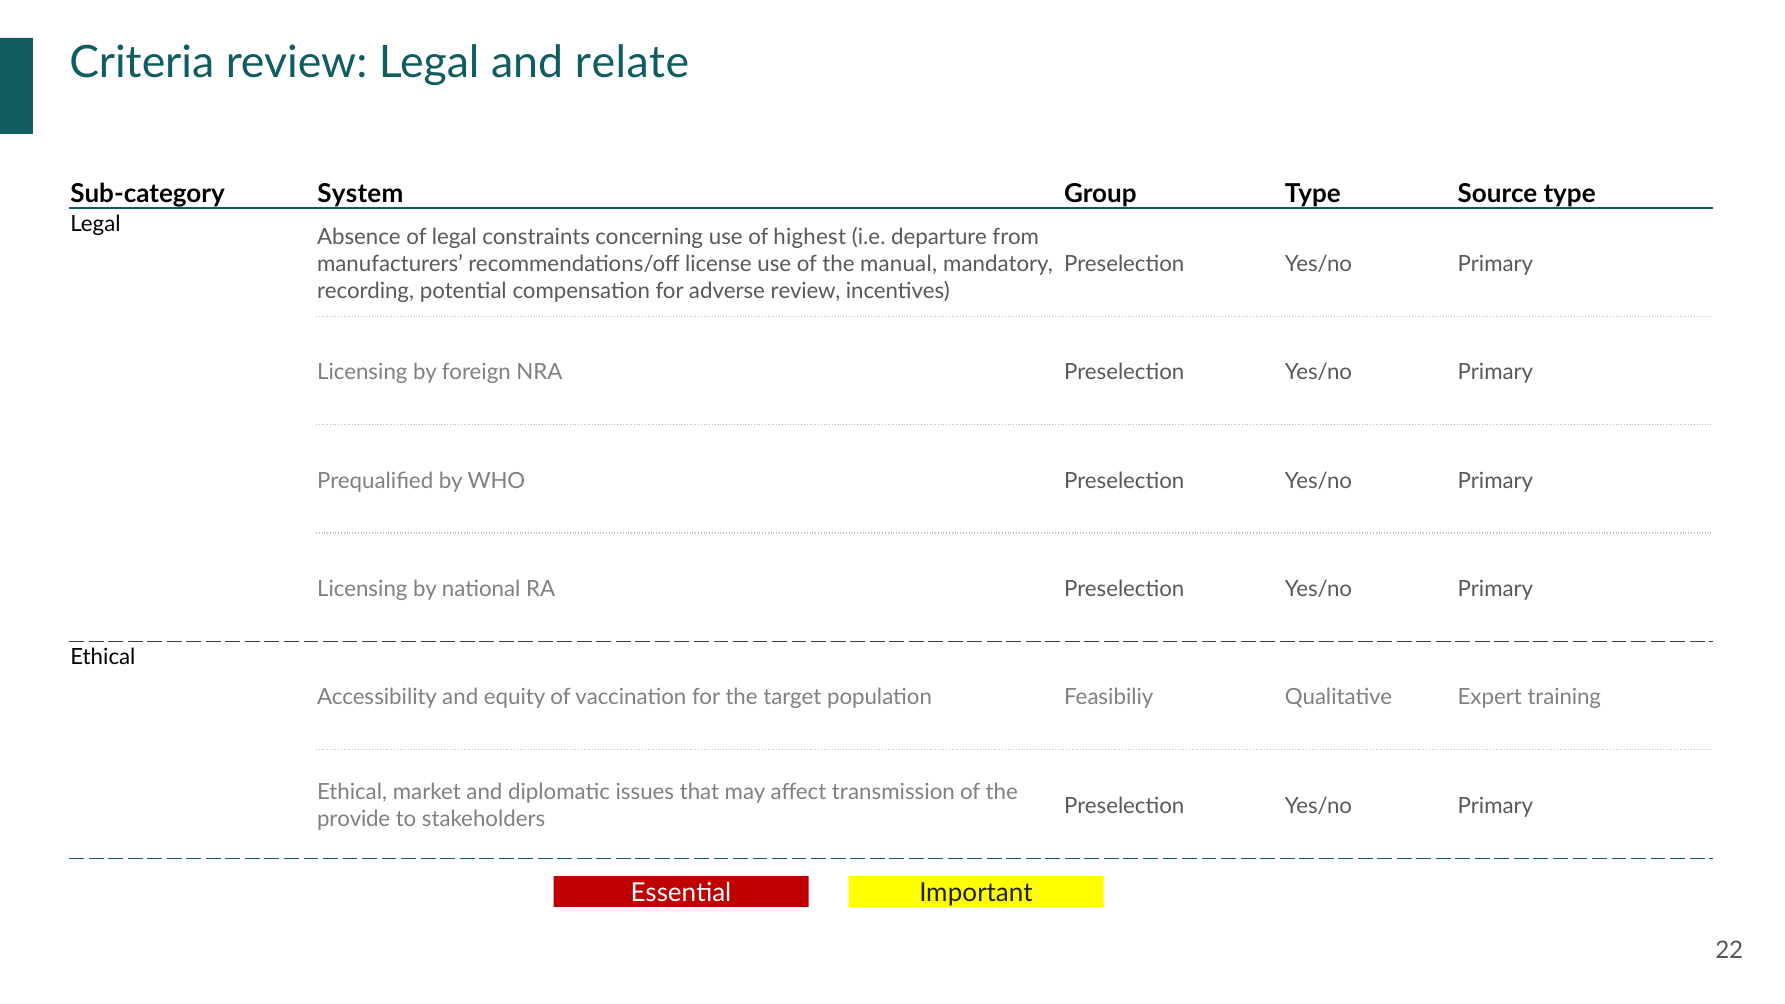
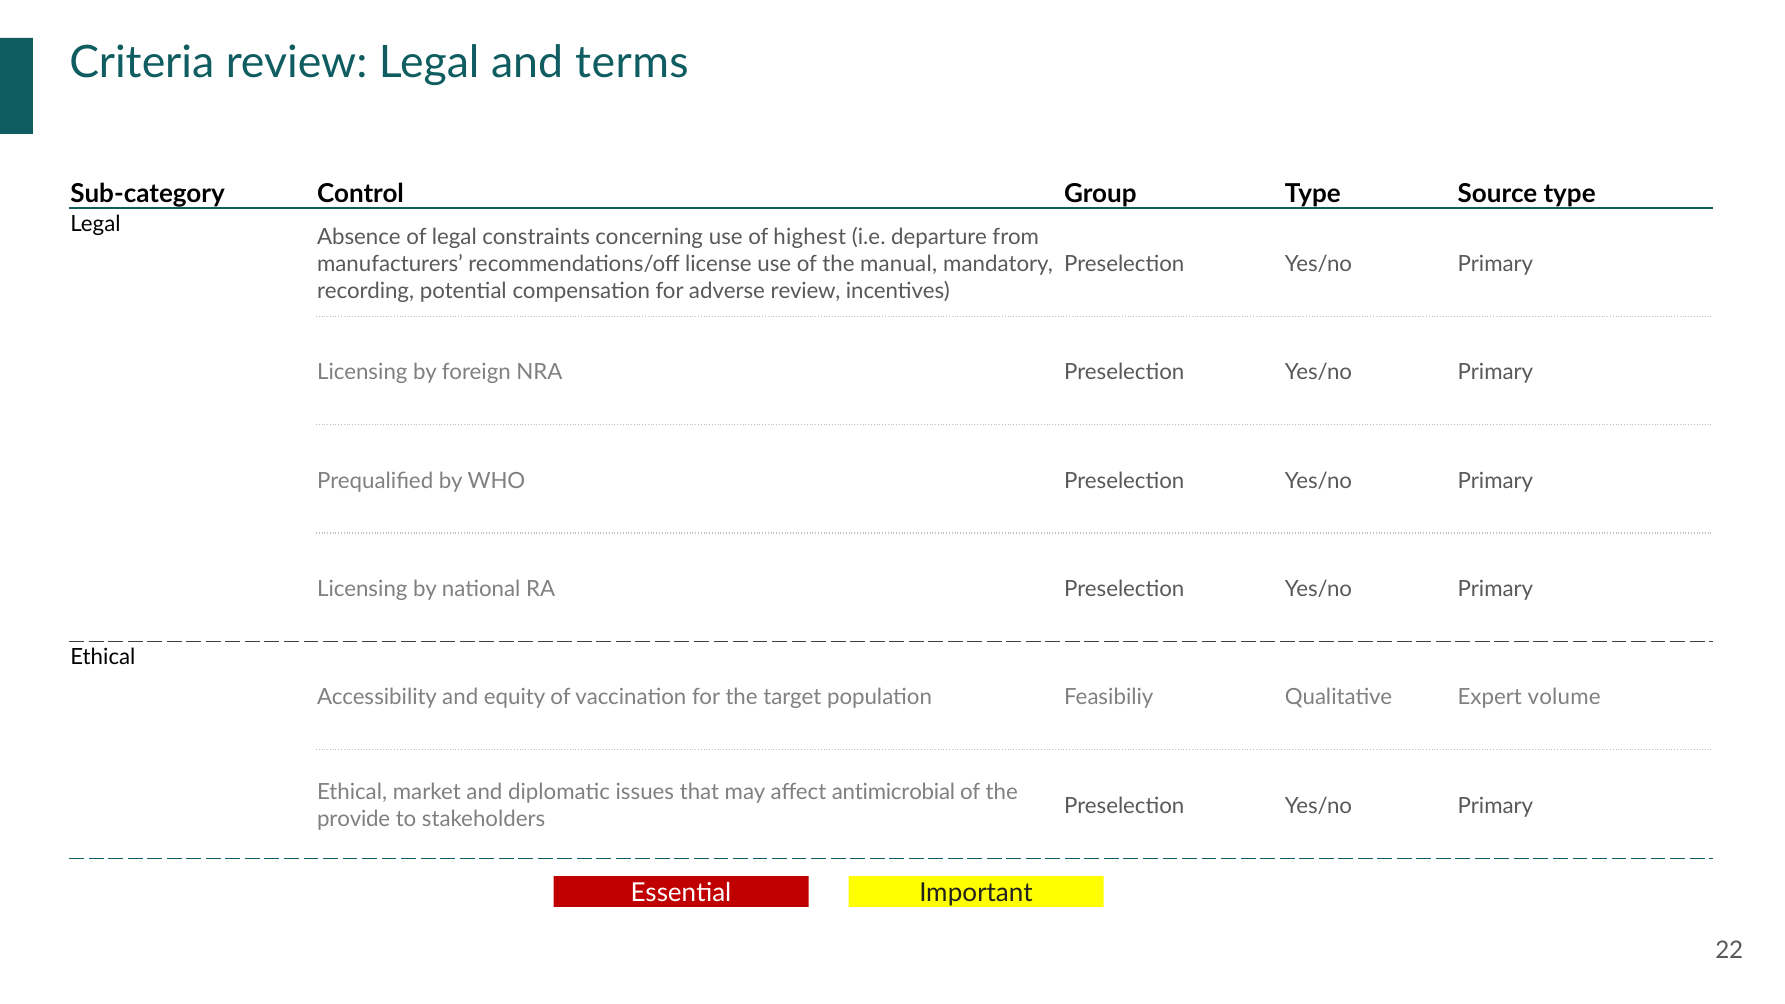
relate: relate -> terms (632, 63)
System: System -> Control (361, 194)
training: training -> volume (1564, 697)
transmission: transmission -> antimicrobial (894, 792)
